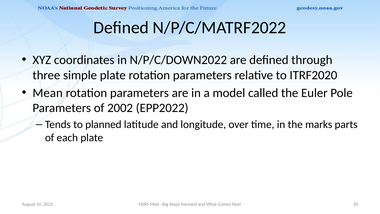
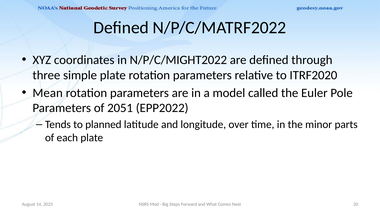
N/P/C/DOWN2022: N/P/C/DOWN2022 -> N/P/C/MIGHT2022 (178, 60)
2002: 2002 -> 2051 (120, 108)
marks: marks -> minor (319, 124)
